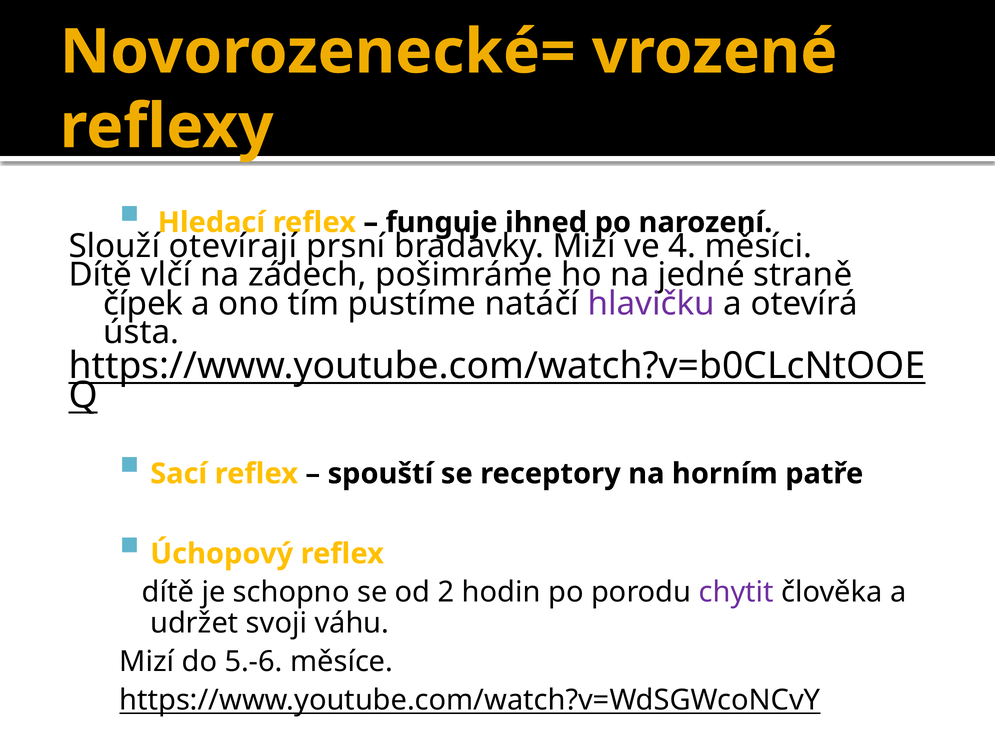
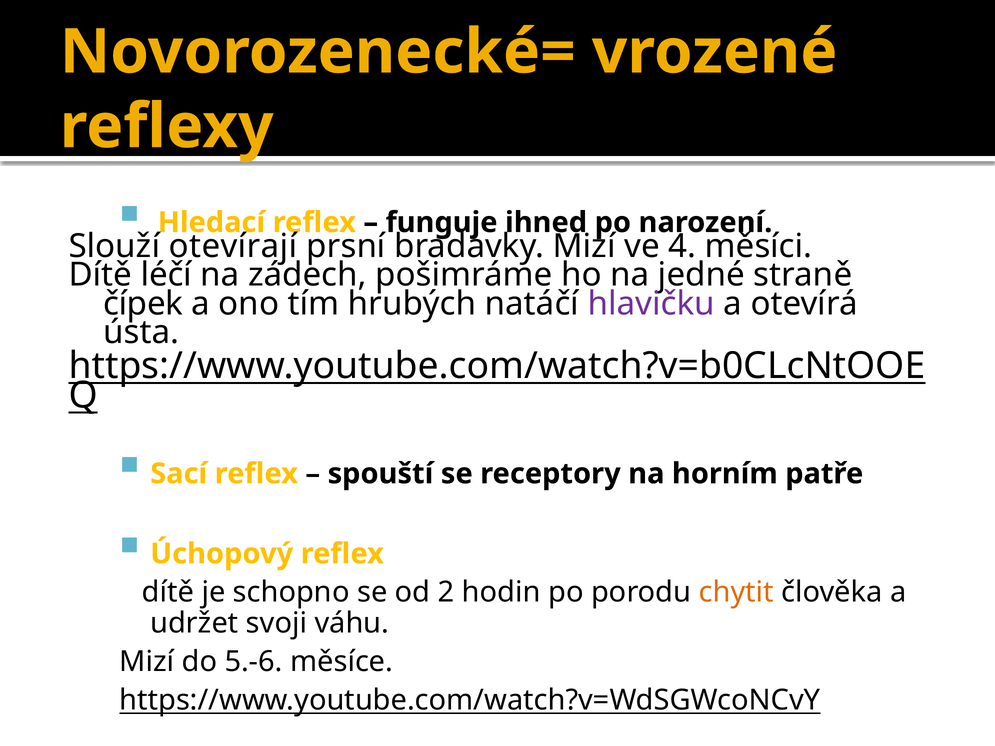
vlčí: vlčí -> léčí (166, 275)
pustíme: pustíme -> hrubých (412, 304)
chytit colour: purple -> orange (736, 592)
